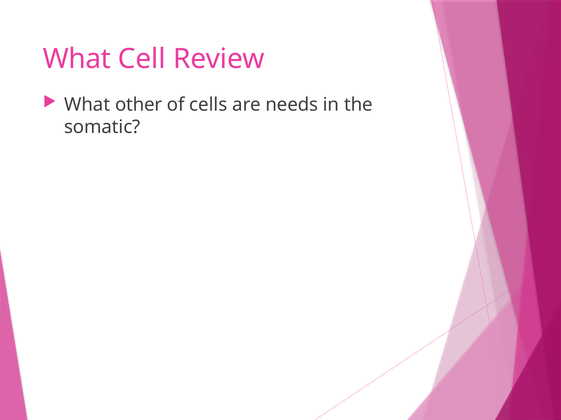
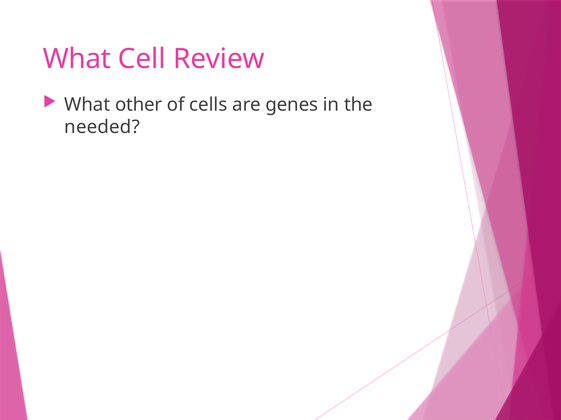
needs: needs -> genes (292, 105)
somatic: somatic -> needed (102, 127)
